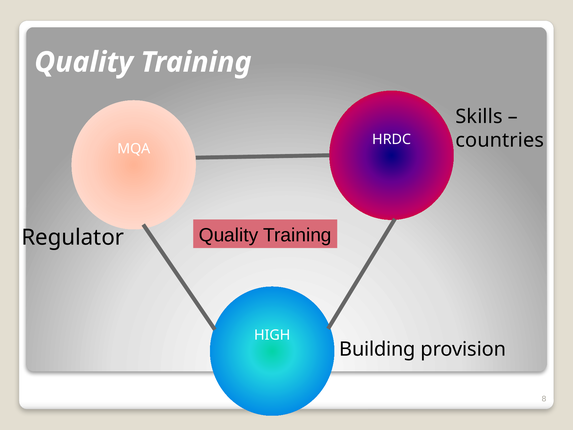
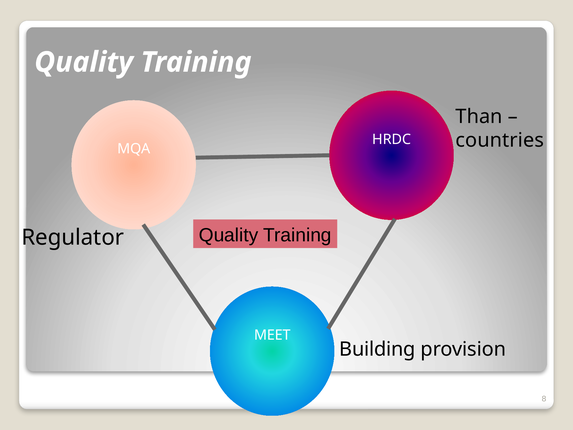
Skills: Skills -> Than (479, 116)
HIGH: HIGH -> MEET (272, 335)
